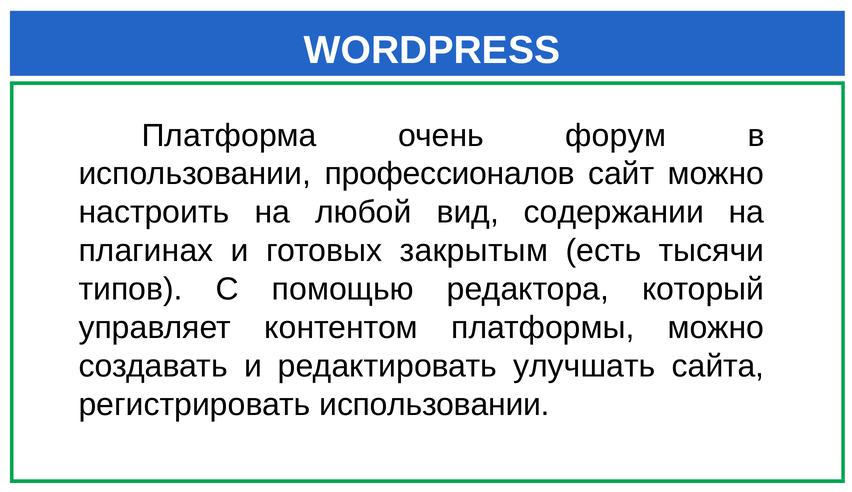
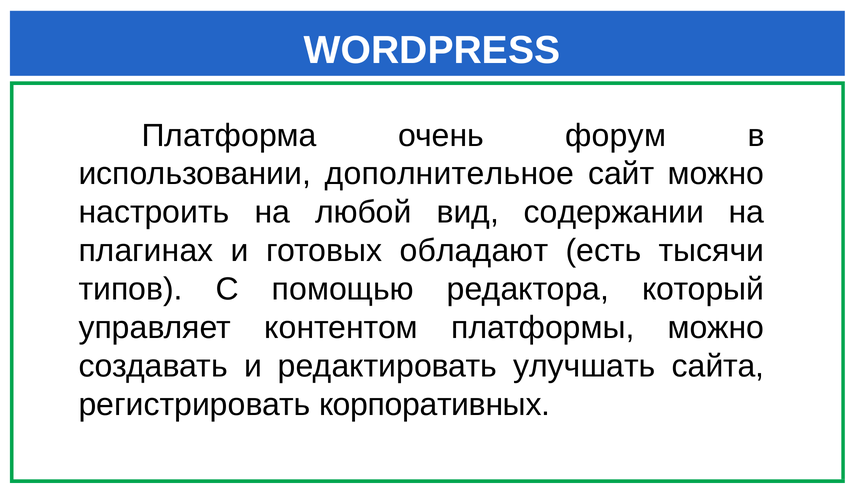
профессионалов: профессионалов -> дополнительное (449, 174)
закрытым: закрытым -> обладают (474, 251)
регистрировать использовании: использовании -> корпоративных (435, 404)
